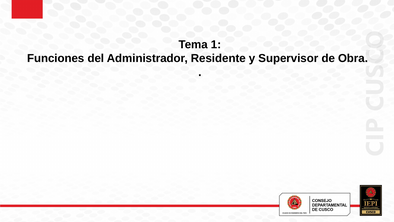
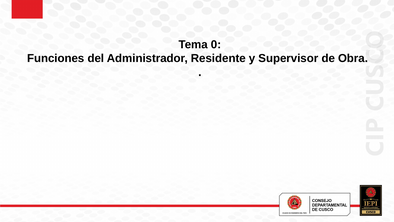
1: 1 -> 0 (216, 45)
